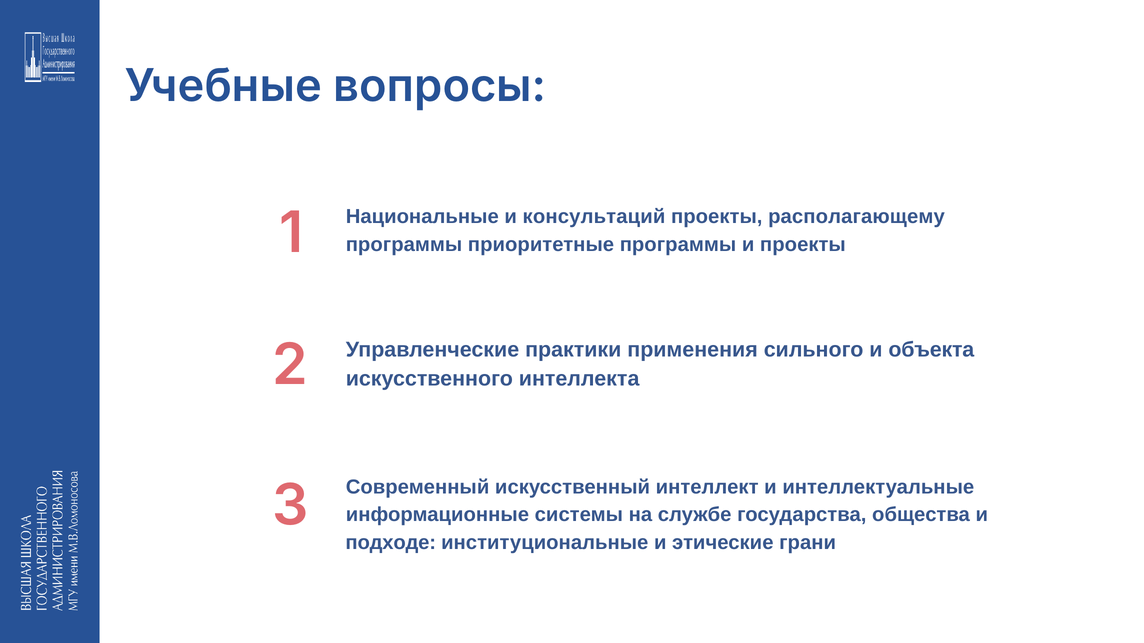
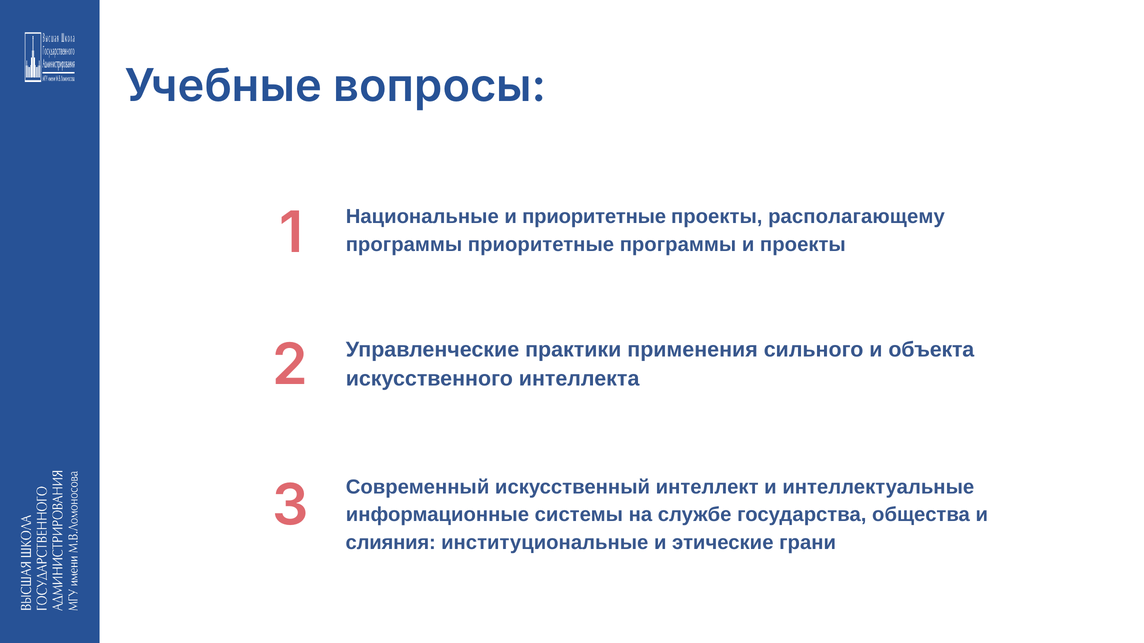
и консультаций: консультаций -> приоритетные (594, 217)
подходе: подходе -> слияния (391, 543)
